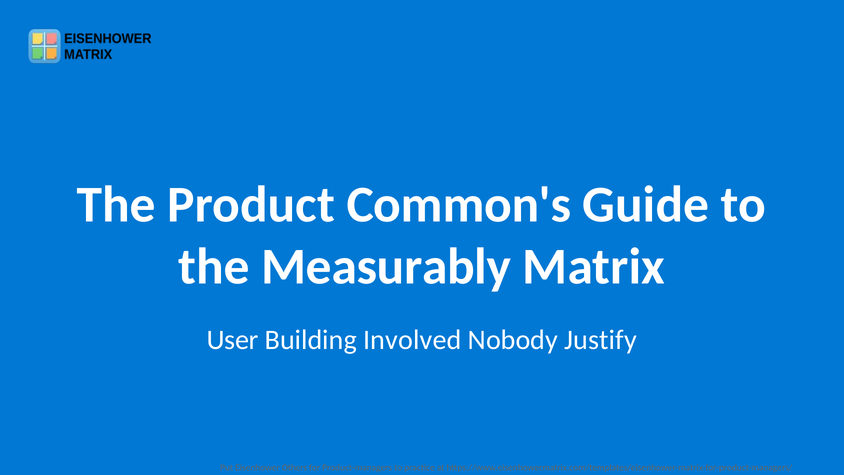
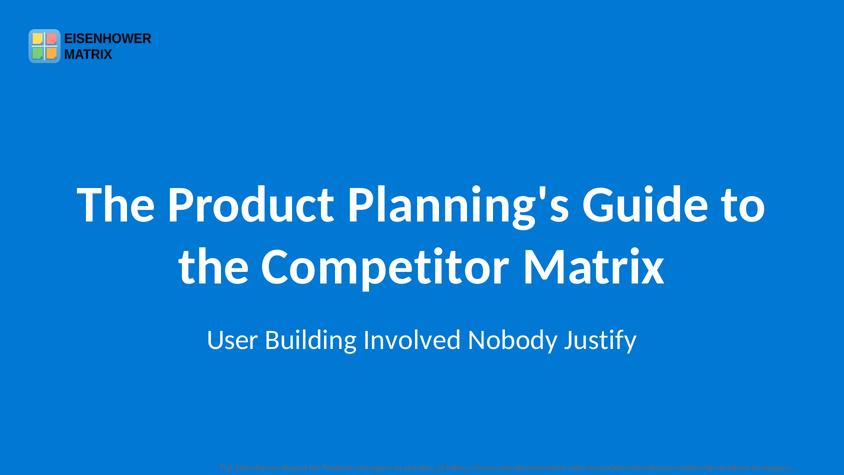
Common's: Common's -> Planning's (458, 205)
Measurably: Measurably -> Competitor (386, 267)
Others: Others -> Report (294, 467)
